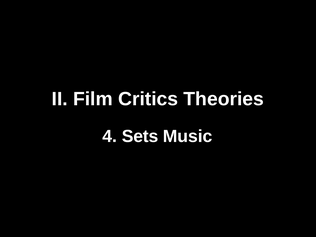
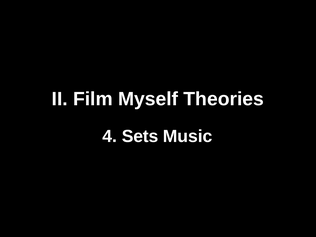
Critics: Critics -> Myself (148, 99)
